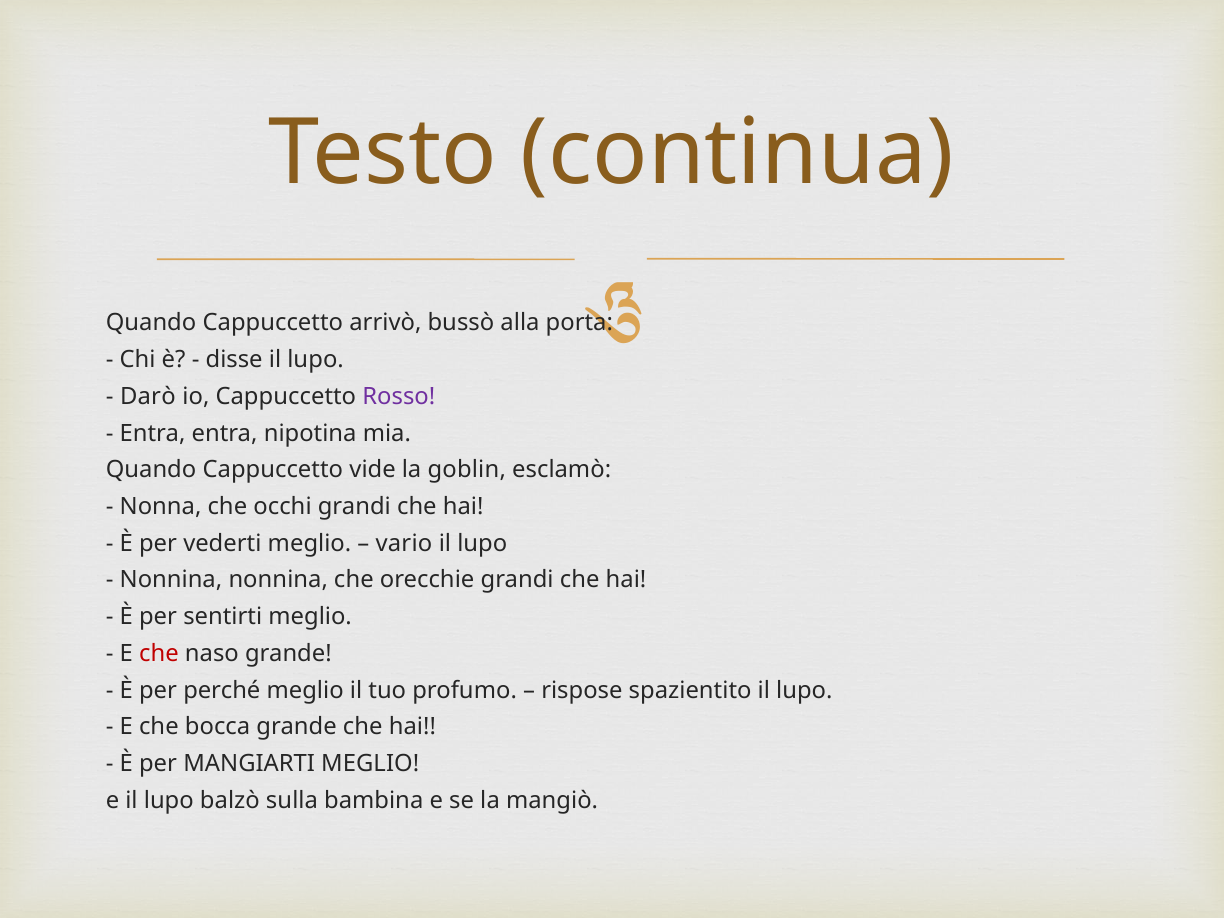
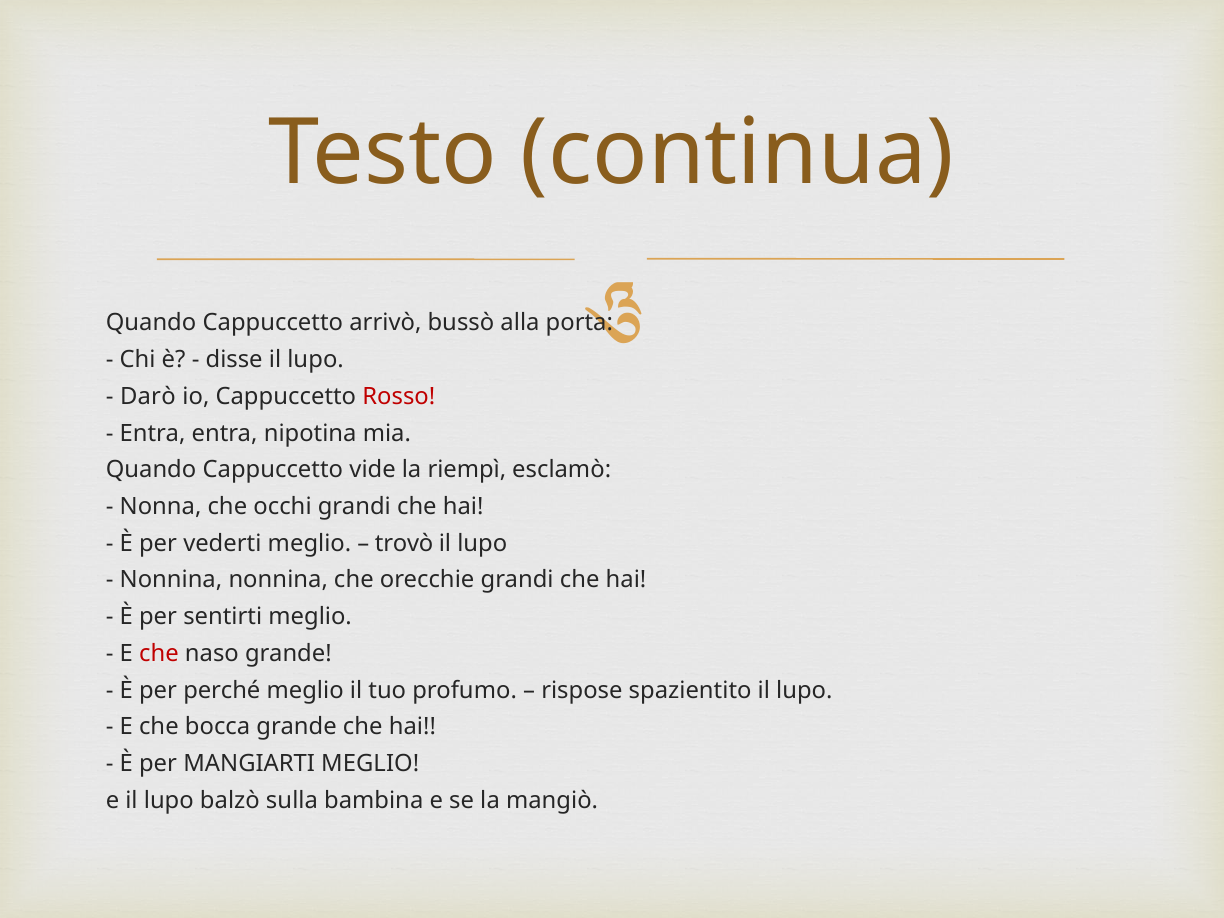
Rosso colour: purple -> red (399, 396)
goblin: goblin -> riempì (467, 470)
vario: vario -> trovò (404, 543)
